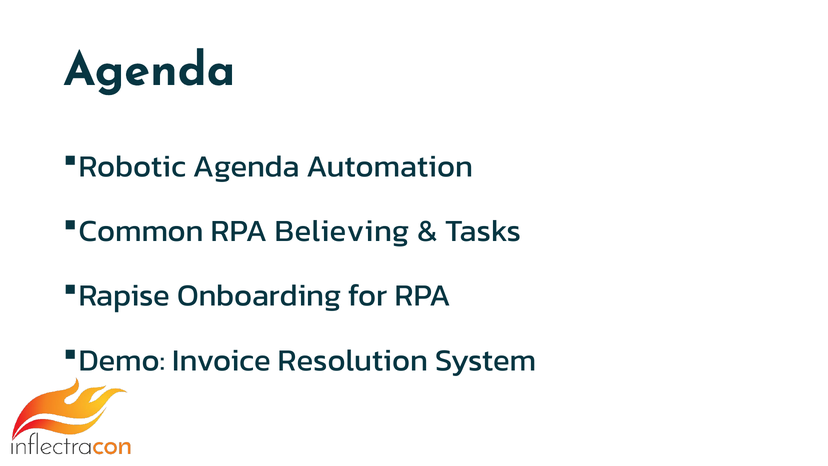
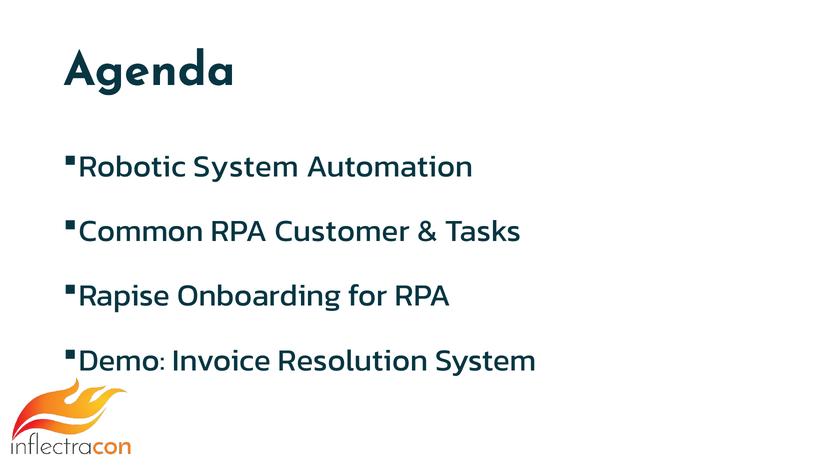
Robotic Agenda: Agenda -> System (246, 167)
Believing: Believing -> Customer (342, 231)
